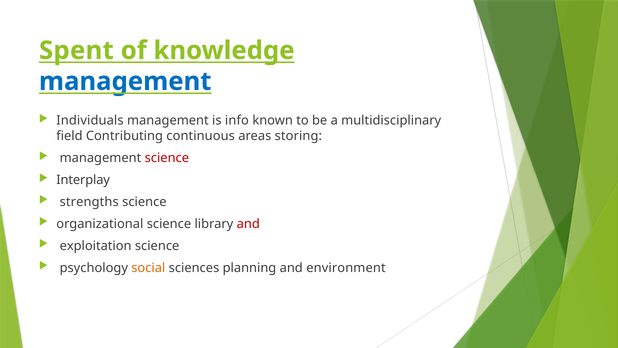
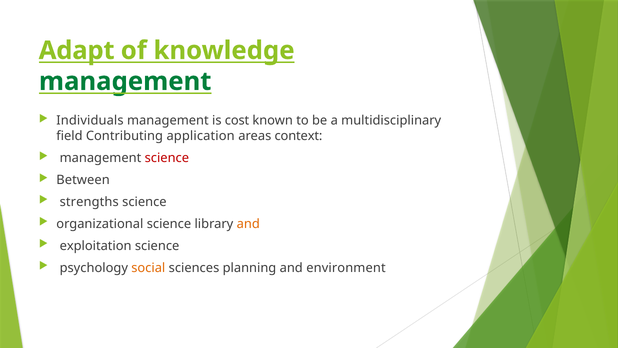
Spent: Spent -> Adapt (77, 50)
management colour: blue -> green (125, 81)
info: info -> cost (237, 120)
continuous: continuous -> application (201, 136)
storing: storing -> context (298, 136)
Interplay: Interplay -> Between (83, 180)
and colour: red -> orange (248, 224)
